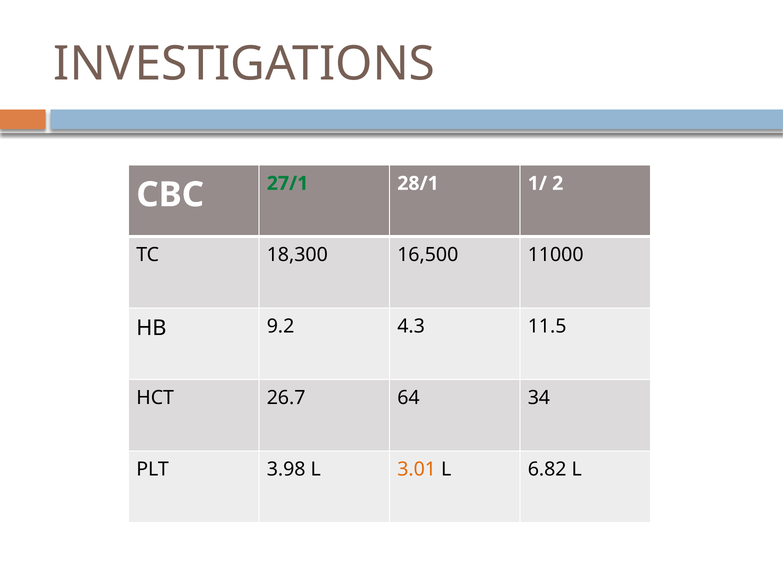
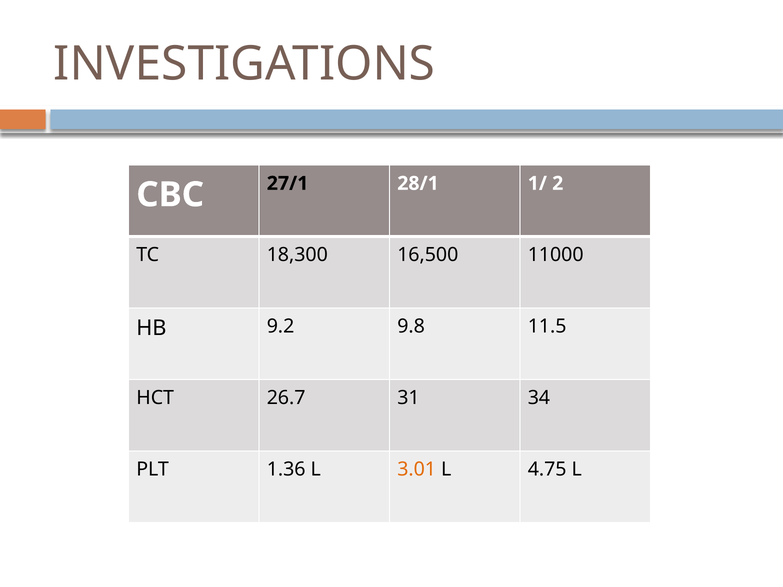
27/1 colour: green -> black (288, 183)
4.3: 4.3 -> 9.8 (411, 326)
64: 64 -> 31 (408, 398)
3.98: 3.98 -> 1.36 (286, 469)
6.82: 6.82 -> 4.75 (547, 469)
